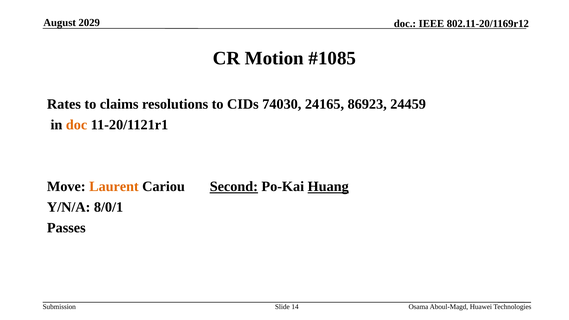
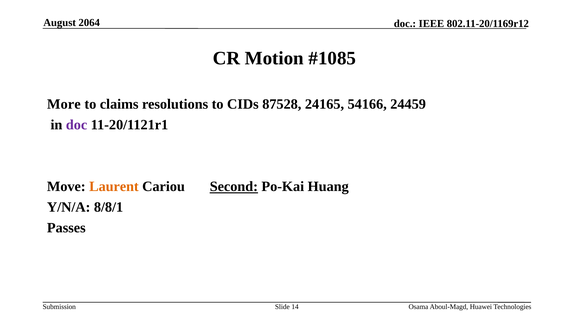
2029: 2029 -> 2064 (89, 23)
Rates: Rates -> More (64, 104)
74030: 74030 -> 87528 (282, 104)
86923: 86923 -> 54166 (367, 104)
doc colour: orange -> purple (77, 125)
Huang underline: present -> none (328, 187)
8/0/1: 8/0/1 -> 8/8/1 (109, 207)
